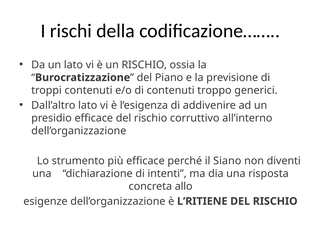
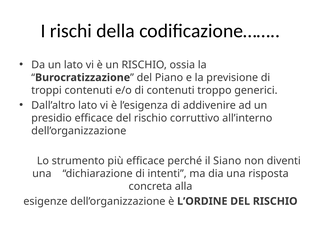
allo: allo -> alla (184, 187)
L’RITIENE: L’RITIENE -> L’ORDINE (202, 202)
